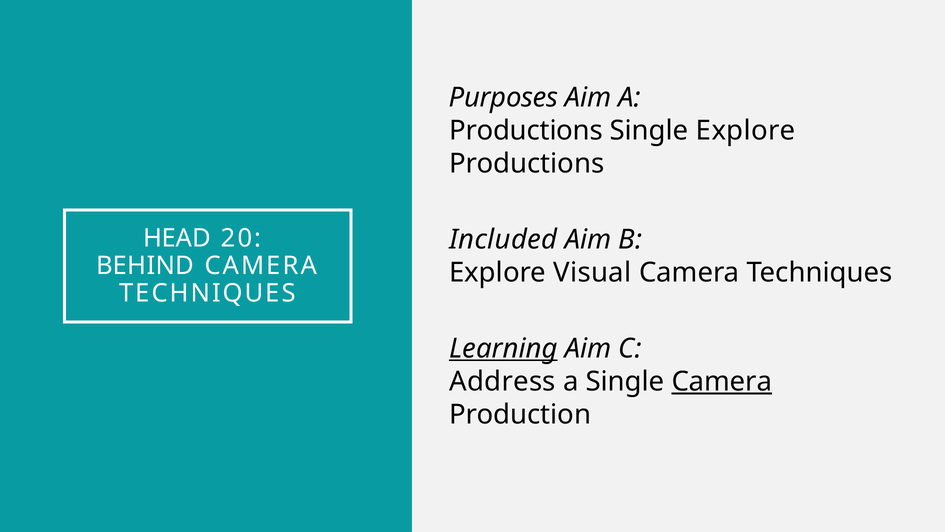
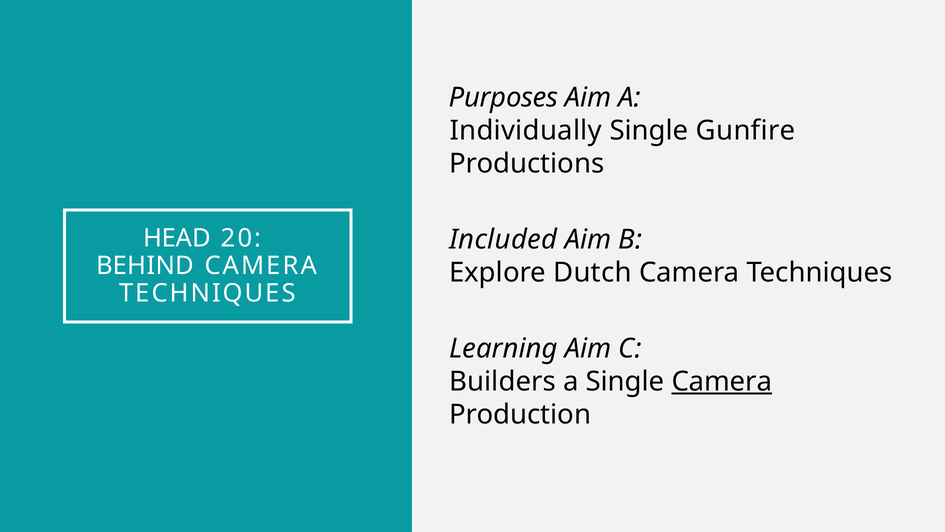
Productions: Productions -> Individually (526, 130)
Single Explore: Explore -> Gunfire (746, 130)
Visual: Visual -> Dutch (592, 272)
Learning underline: present -> none (503, 348)
Address: Address -> Builders (503, 381)
